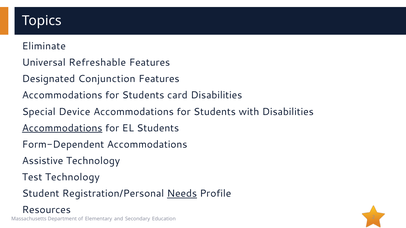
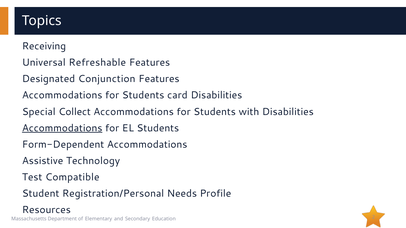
Eliminate: Eliminate -> Receiving (44, 46)
Device: Device -> Collect (75, 112)
Test Technology: Technology -> Compatible (72, 178)
Needs underline: present -> none (182, 194)
